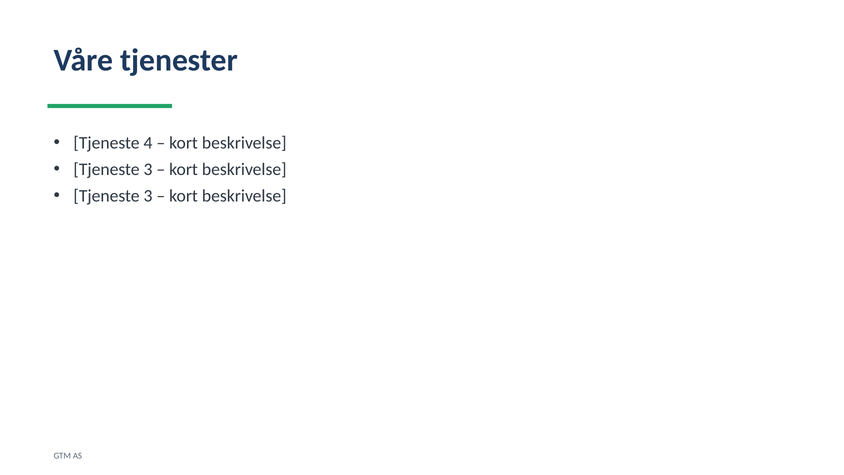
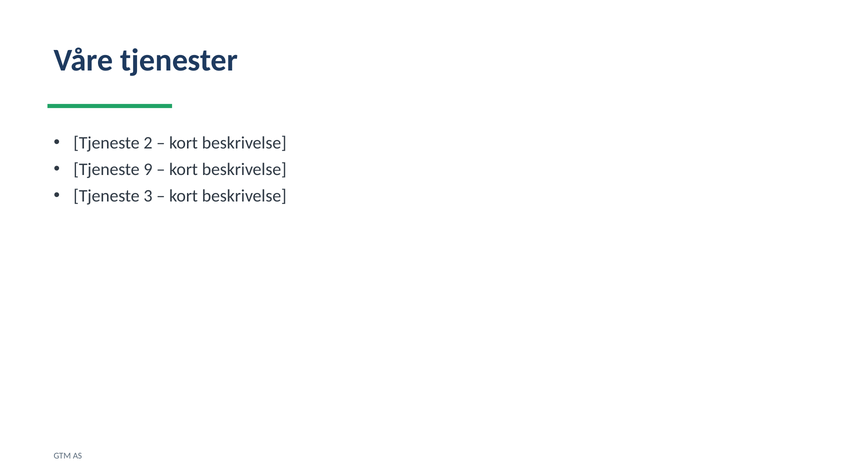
4: 4 -> 2 (148, 143)
3: 3 -> 9 (148, 169)
